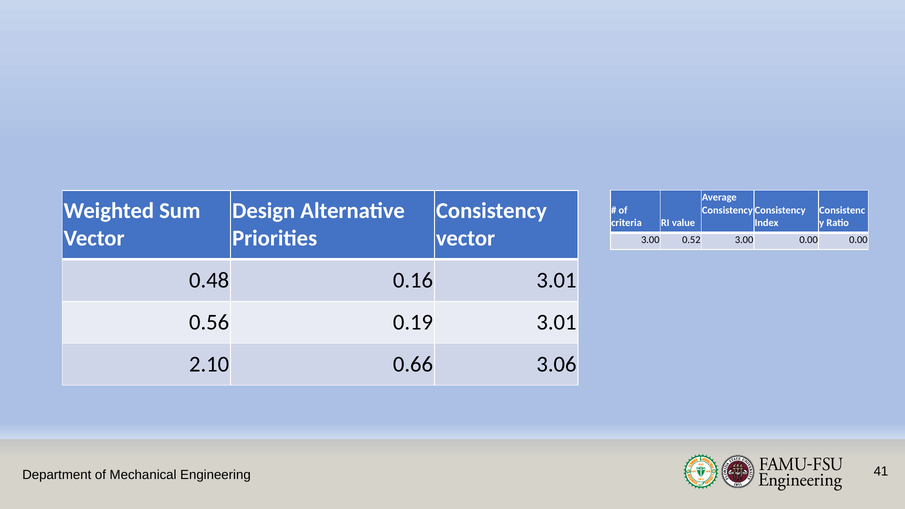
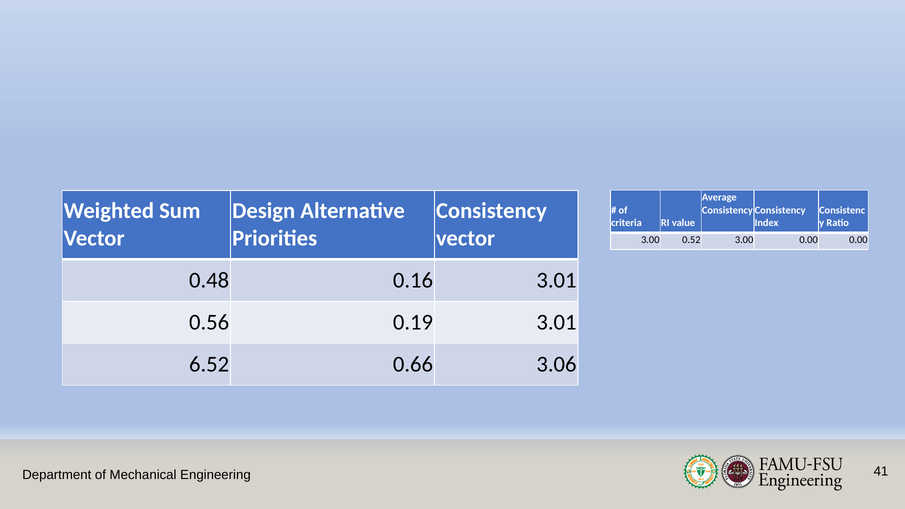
2.10: 2.10 -> 6.52 (209, 364)
